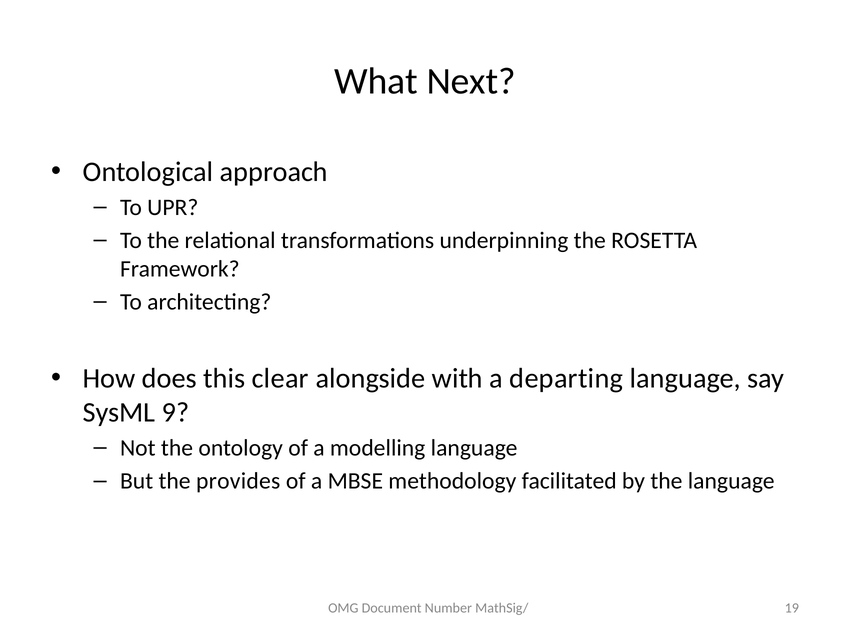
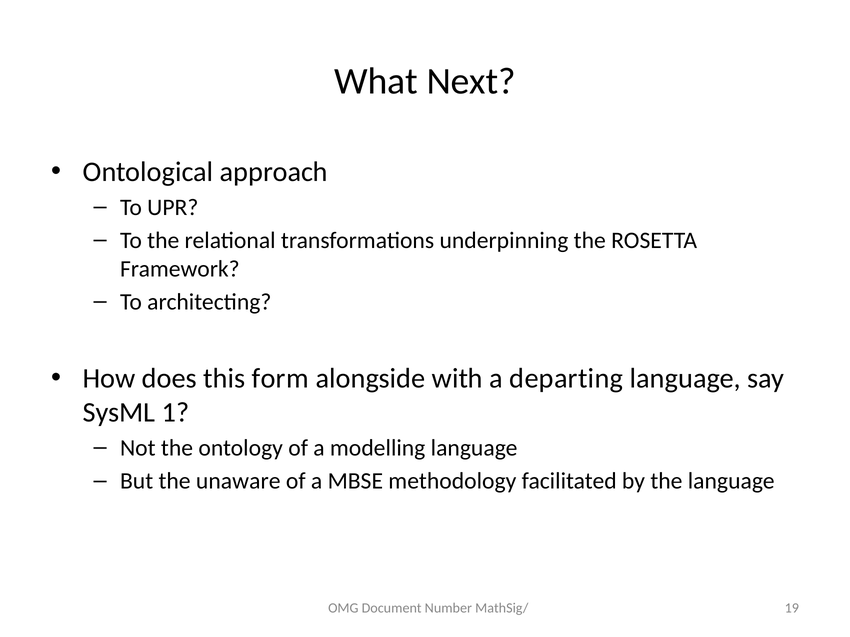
clear: clear -> form (280, 379)
9: 9 -> 1 (175, 413)
provides: provides -> unaware (238, 481)
